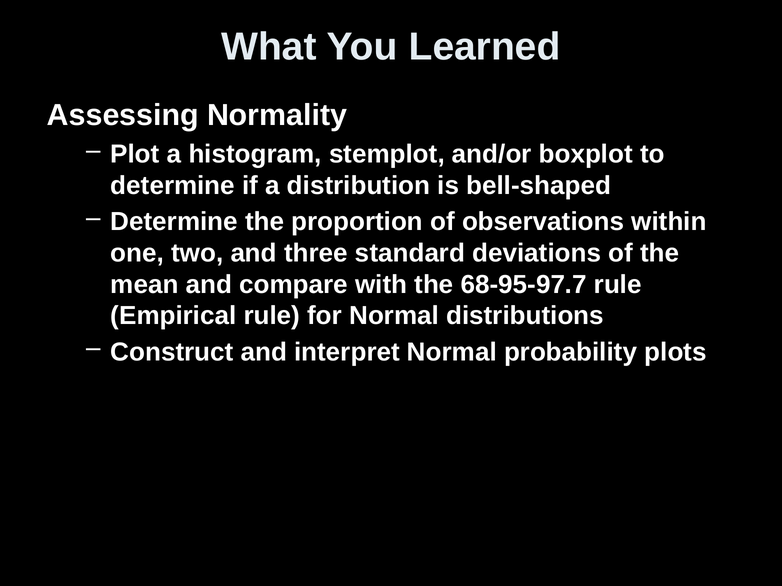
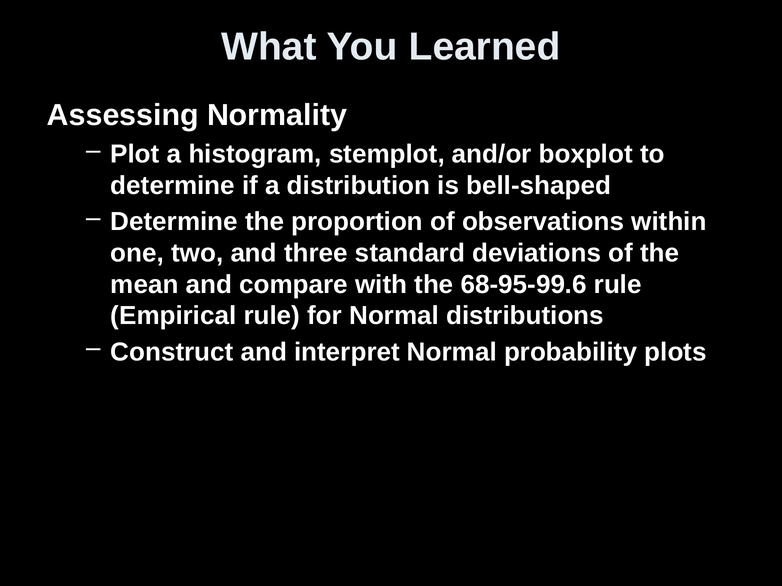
68-95-97.7: 68-95-97.7 -> 68-95-99.6 (524, 285)
